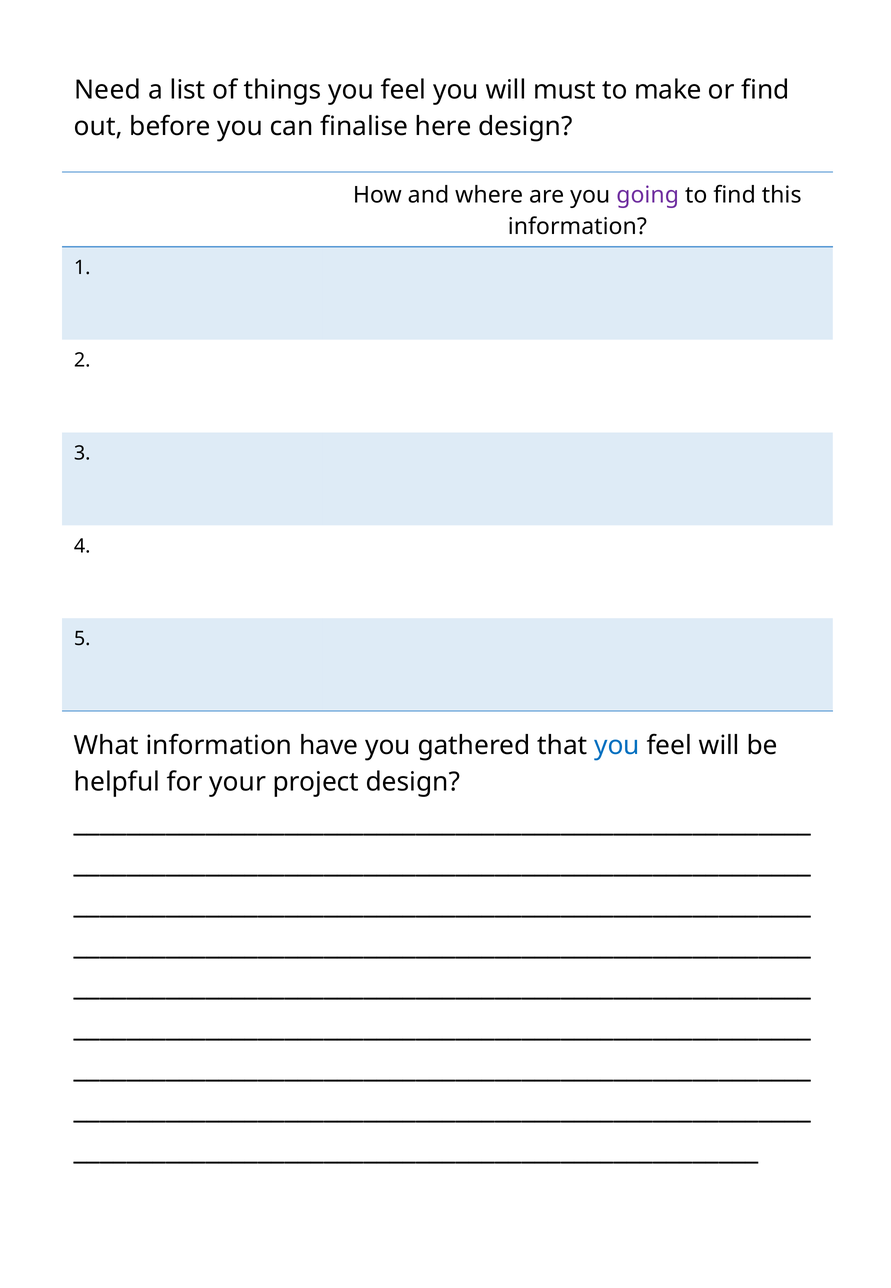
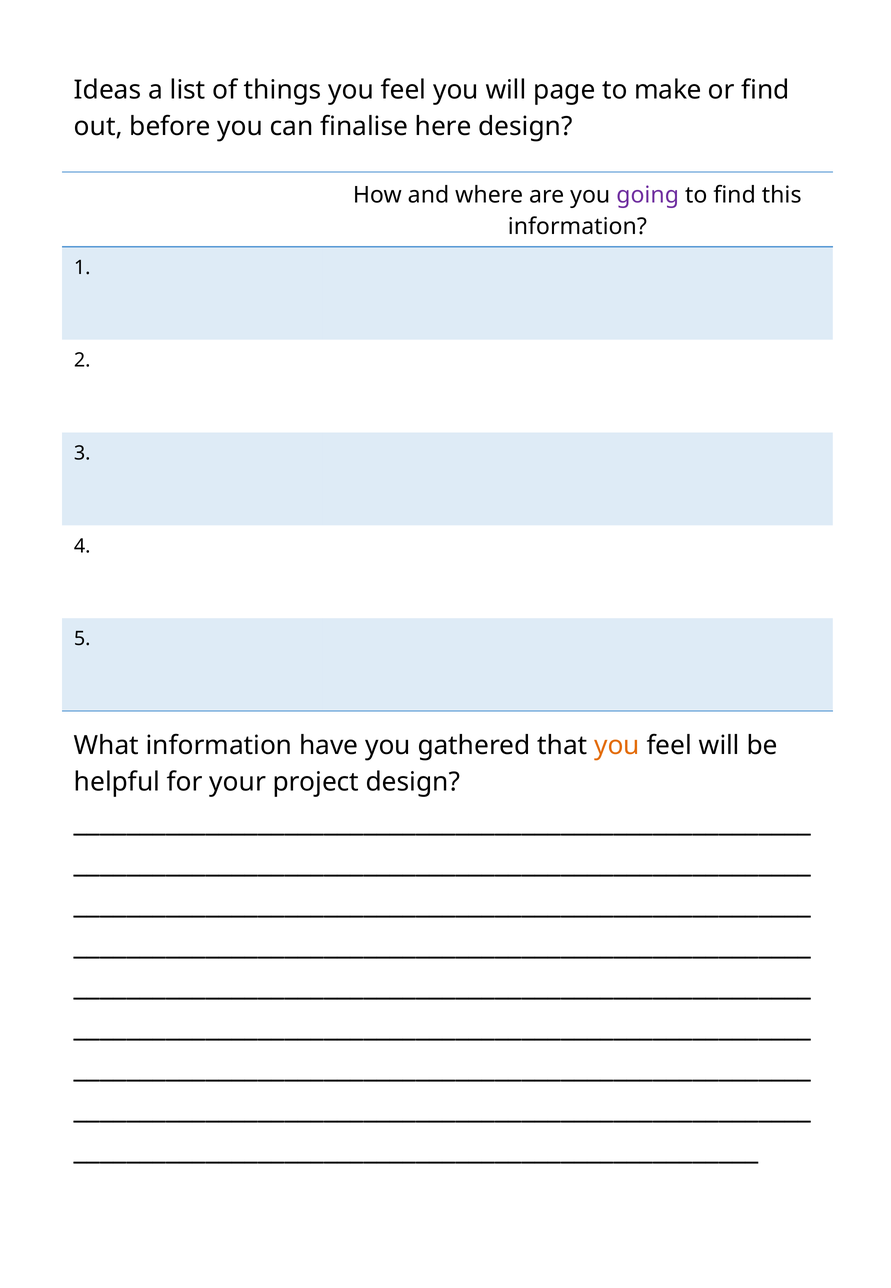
Need: Need -> Ideas (108, 90)
must: must -> page (564, 90)
you colour: blue -> orange (617, 745)
